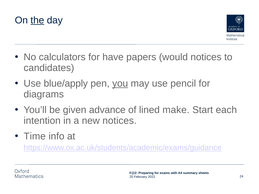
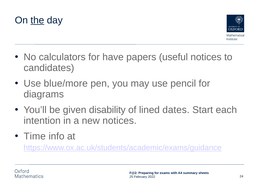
would: would -> useful (173, 57)
blue/apply: blue/apply -> blue/more (66, 84)
you underline: present -> none (120, 84)
advance: advance -> disability (107, 110)
make: make -> dates (176, 110)
